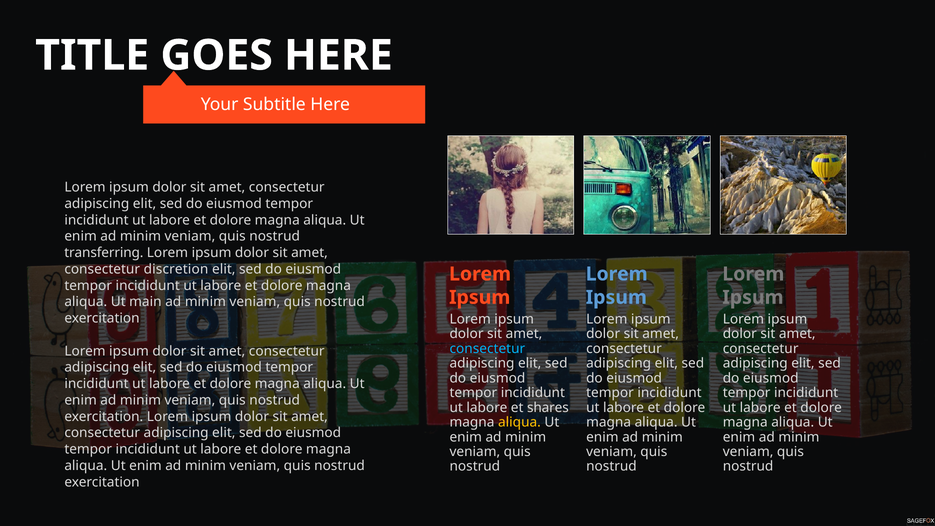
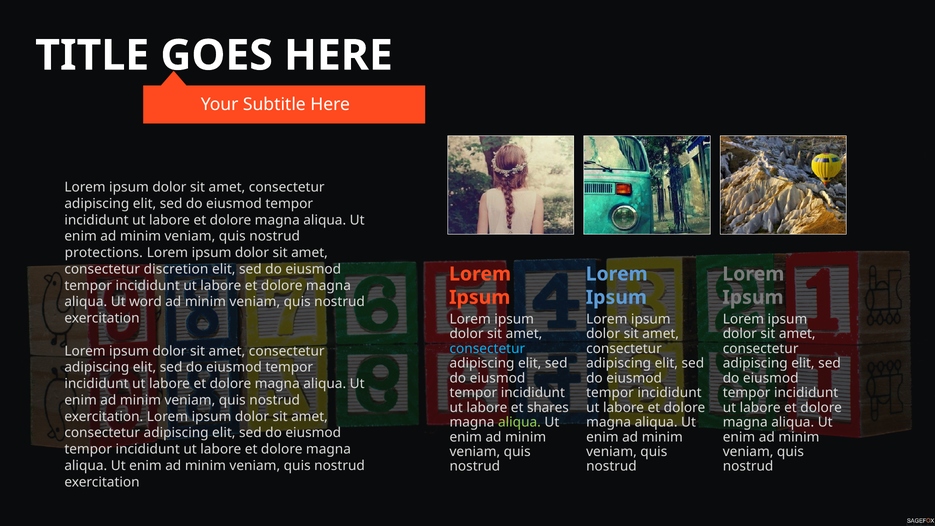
transferring: transferring -> protections (104, 253)
main: main -> word (146, 302)
aliqua colour: yellow -> light green (519, 422)
